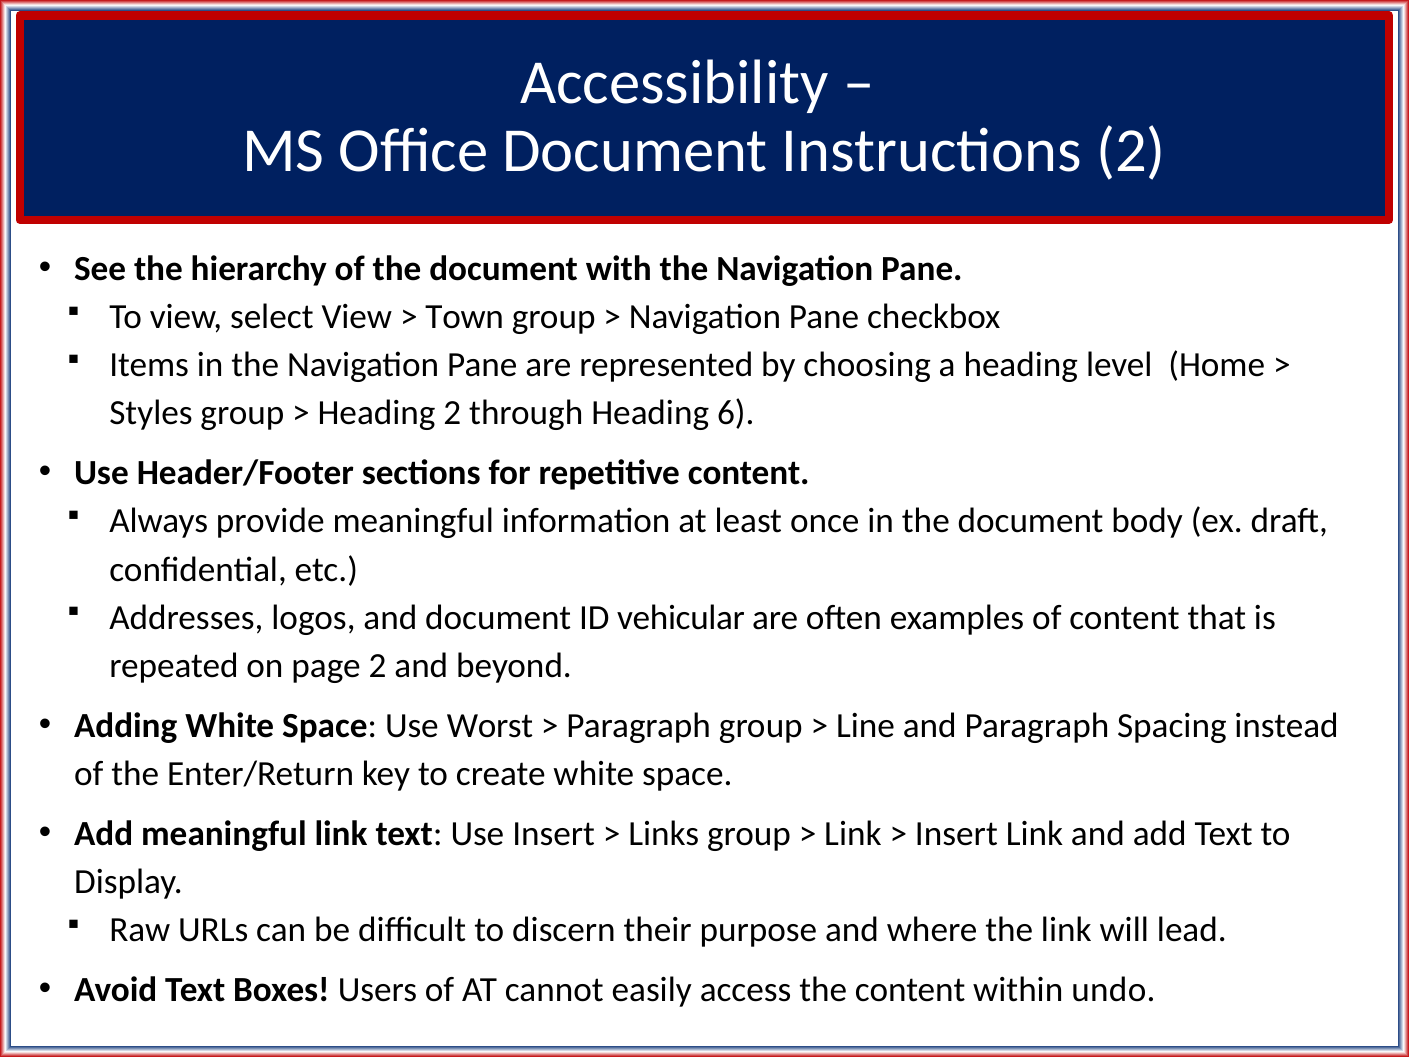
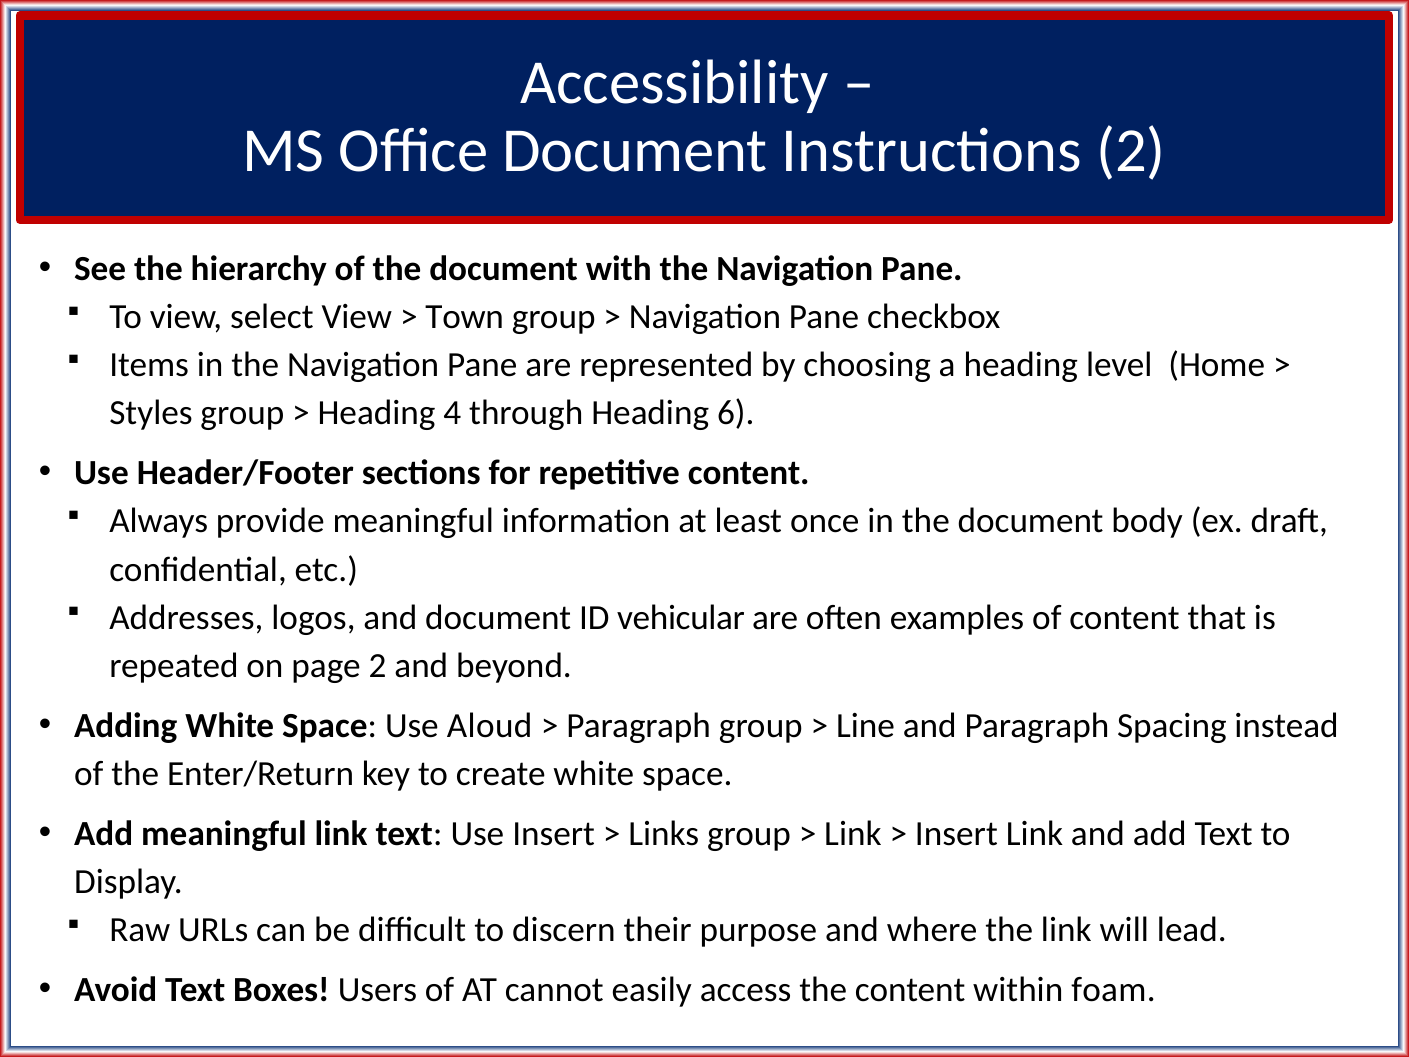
Heading 2: 2 -> 4 (452, 413)
Worst: Worst -> Aloud (490, 725)
undo: undo -> foam (1113, 990)
